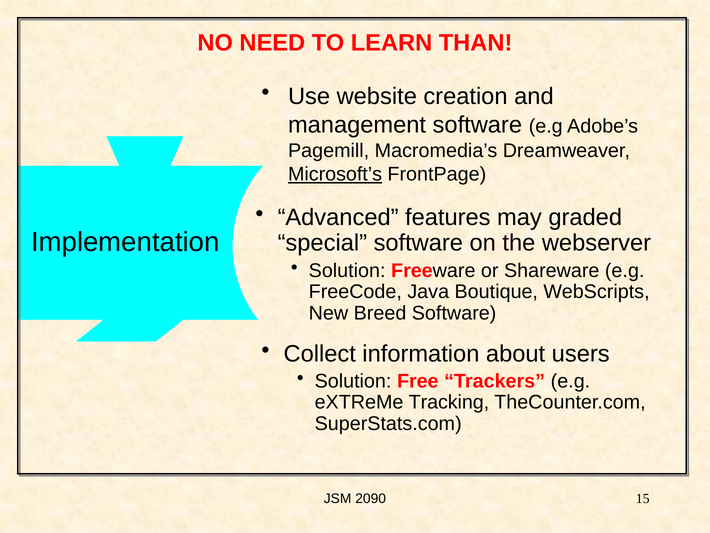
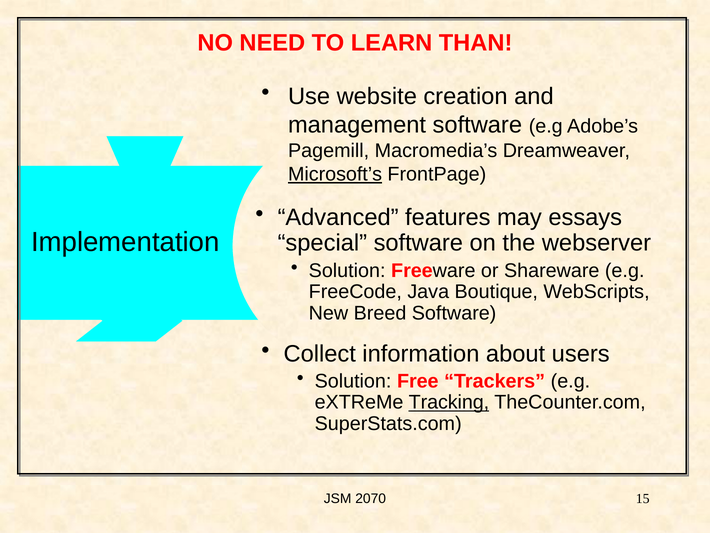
graded: graded -> essays (585, 217)
Tracking underline: none -> present (449, 402)
2090: 2090 -> 2070 (371, 498)
